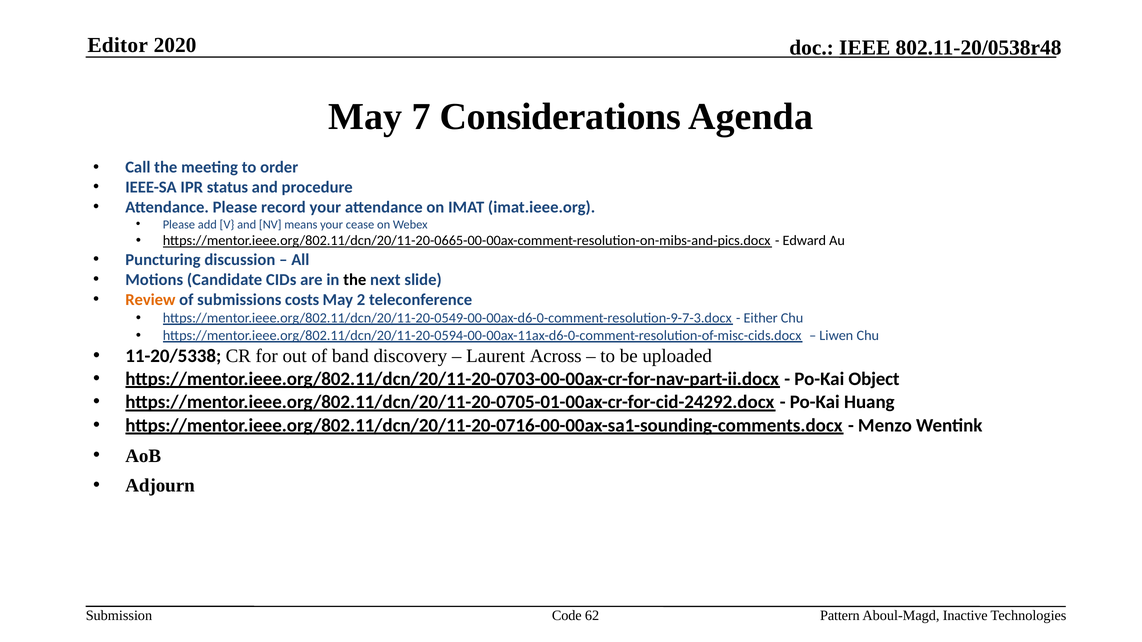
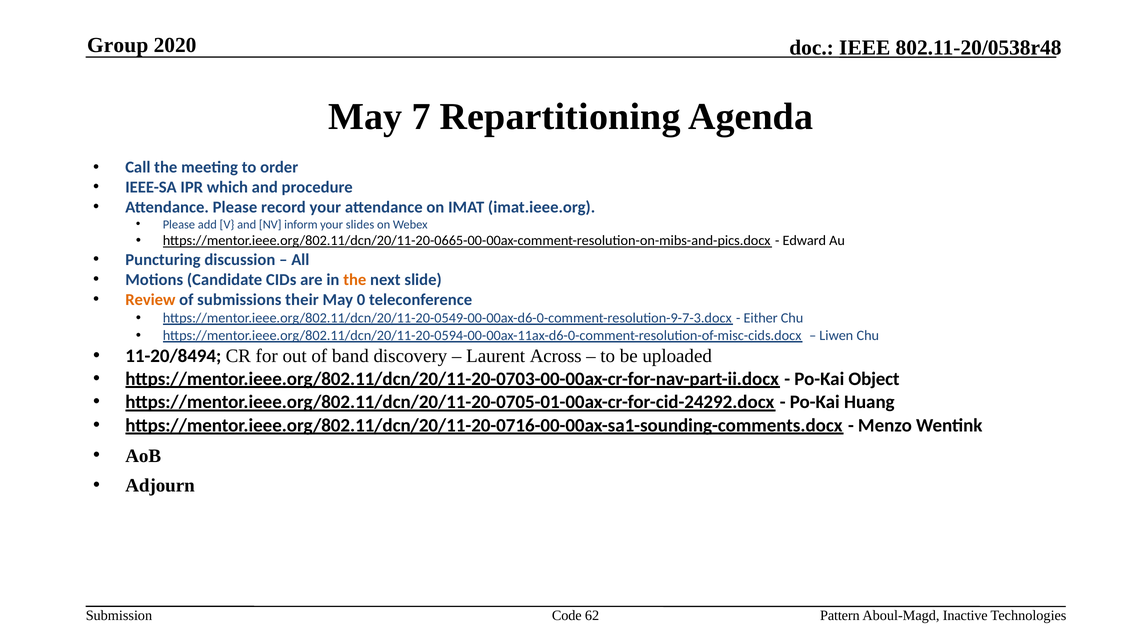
Editor: Editor -> Group (118, 45)
Considerations: Considerations -> Repartitioning (560, 117)
status: status -> which (227, 187)
means: means -> inform (301, 225)
cease: cease -> slides (360, 225)
the colour: black -> orange (355, 280)
costs: costs -> their (302, 300)
2: 2 -> 0 (361, 300)
11-20/5338: 11-20/5338 -> 11-20/8494 (173, 356)
